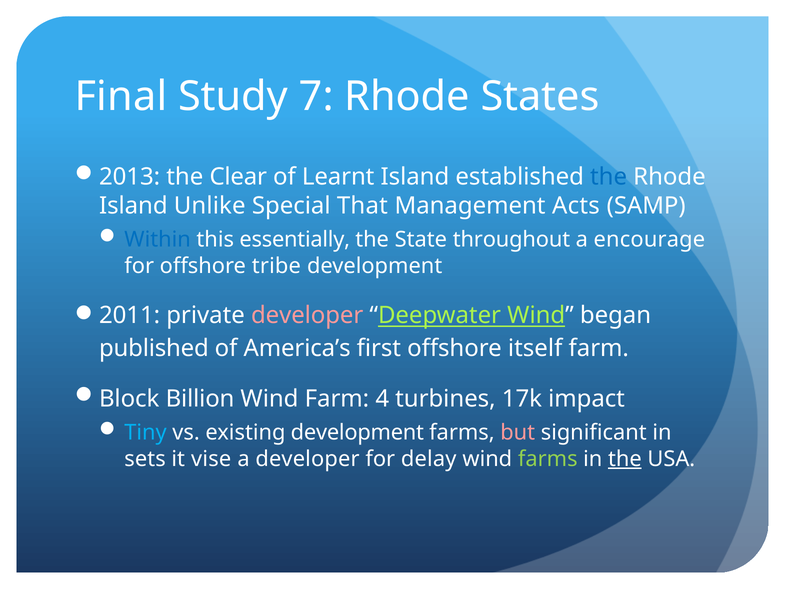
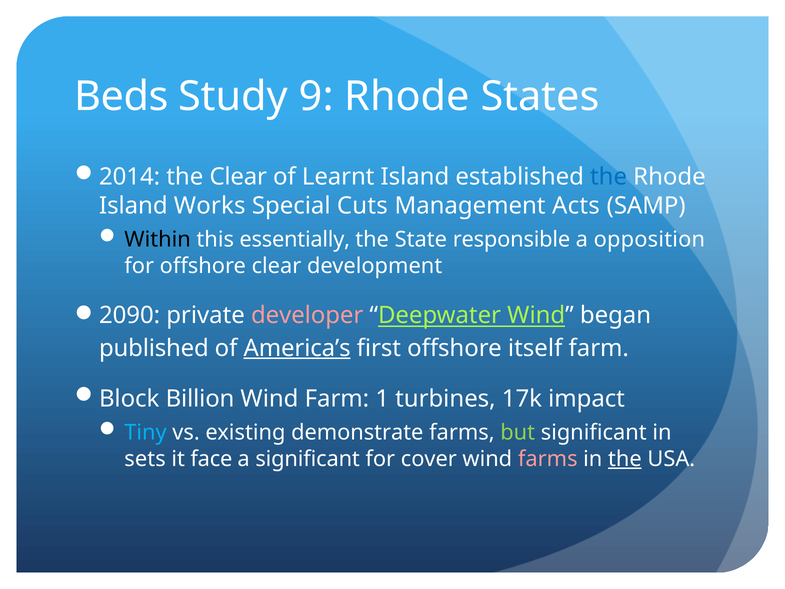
Final: Final -> Beds (121, 96)
7: 7 -> 9 (316, 96)
2013: 2013 -> 2014 (130, 177)
Unlike: Unlike -> Works (210, 206)
That: That -> Cuts (362, 206)
Within colour: blue -> black (158, 240)
throughout: throughout -> responsible (511, 240)
encourage: encourage -> opposition (649, 240)
offshore tribe: tribe -> clear (276, 266)
2011: 2011 -> 2090 (130, 315)
America’s underline: none -> present (297, 348)
4: 4 -> 1 (382, 399)
existing development: development -> demonstrate (357, 432)
but colour: pink -> light green (518, 432)
vise: vise -> face (211, 459)
a developer: developer -> significant (308, 459)
delay: delay -> cover (429, 459)
farms colour: light green -> pink (548, 459)
